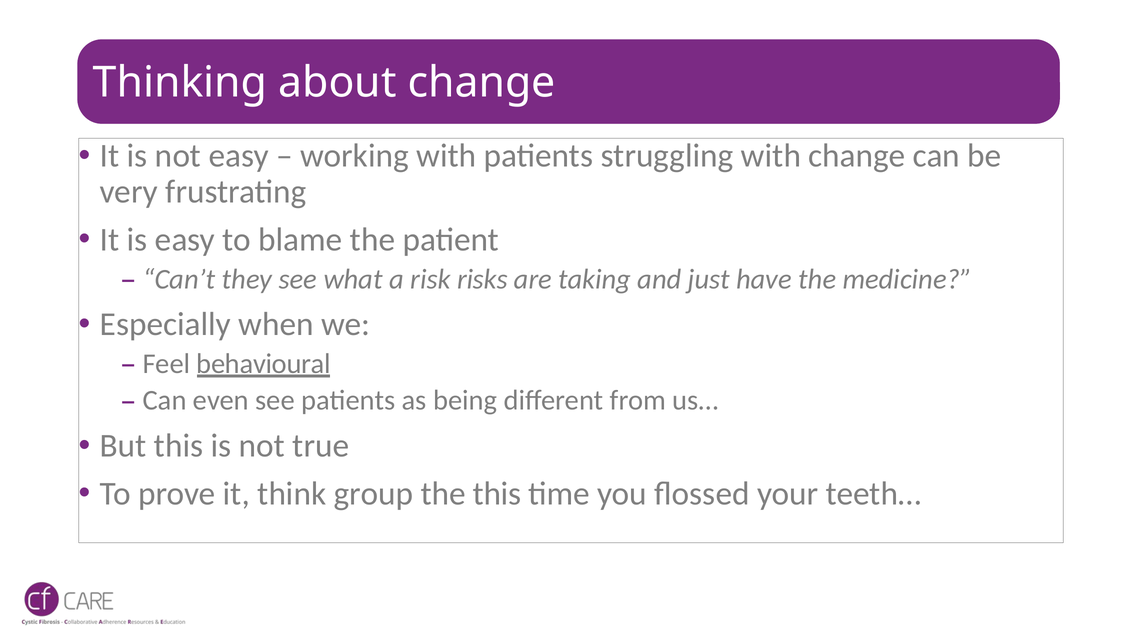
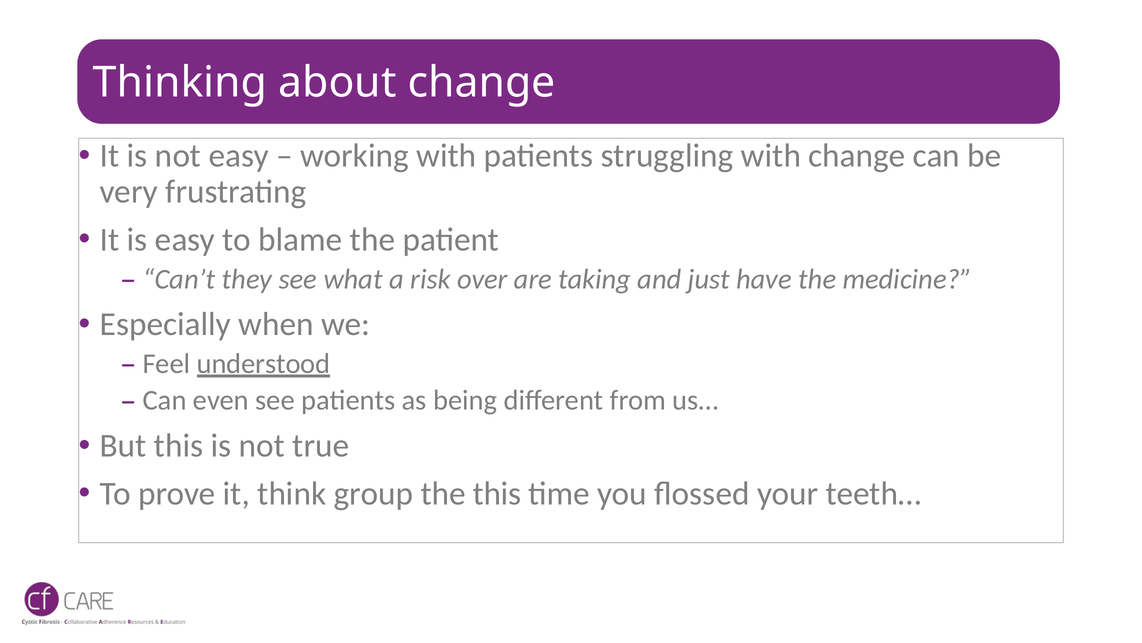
risks: risks -> over (482, 279)
behavioural: behavioural -> understood (264, 363)
